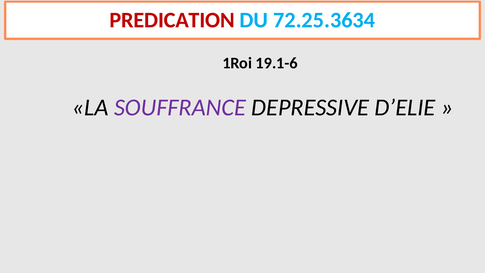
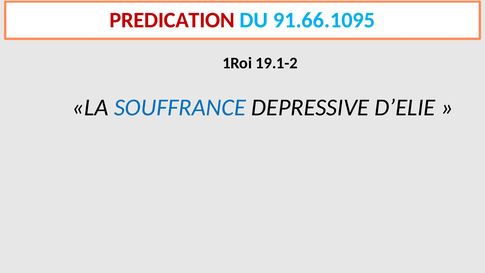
72.25.3634: 72.25.3634 -> 91.66.1095 (324, 20)
19.1-6: 19.1-6 -> 19.1-2 (277, 63)
SOUFFRANCE colour: purple -> blue (180, 107)
